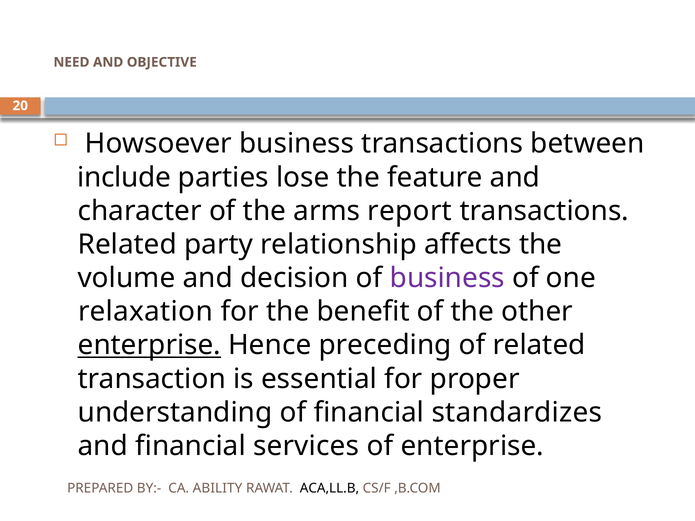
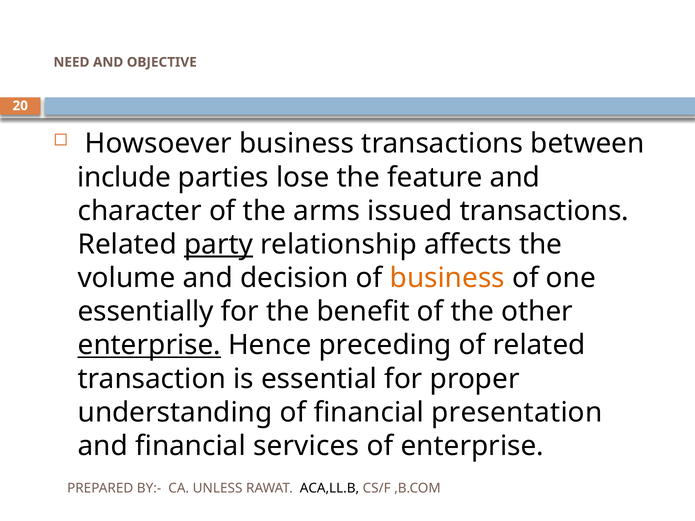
report: report -> issued (410, 211)
party underline: none -> present (219, 245)
business colour: purple -> orange (447, 278)
relaxation: relaxation -> essentially (146, 312)
standardizes: standardizes -> presentation (517, 413)
ABILITY: ABILITY -> UNLESS (218, 489)
